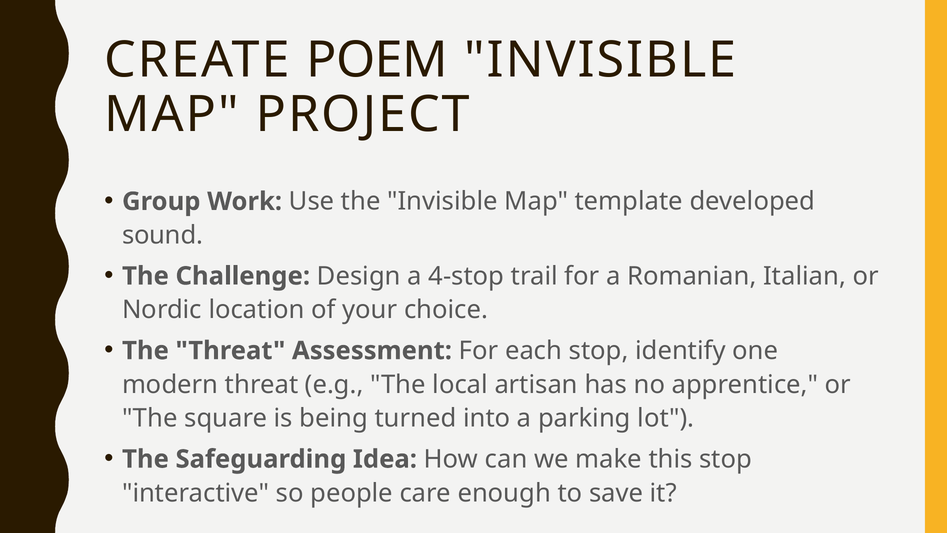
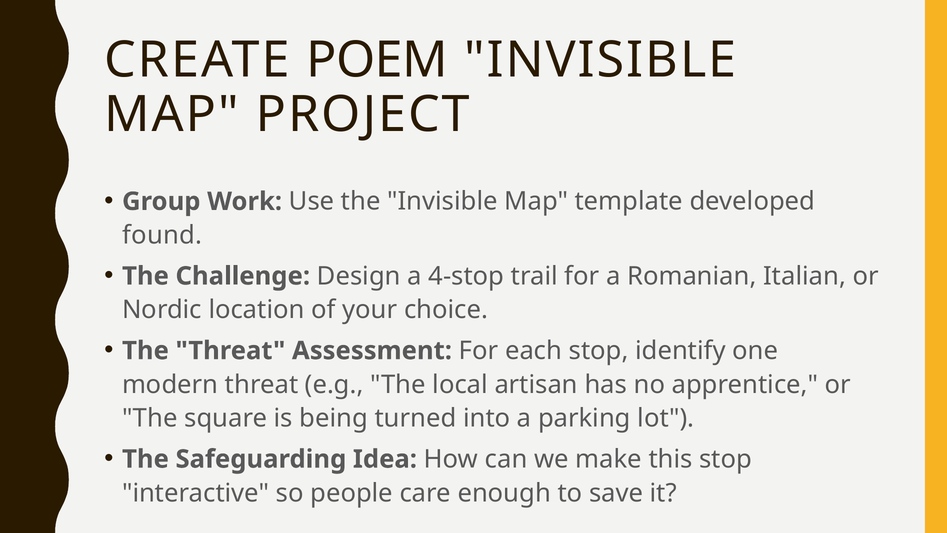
sound: sound -> found (162, 235)
